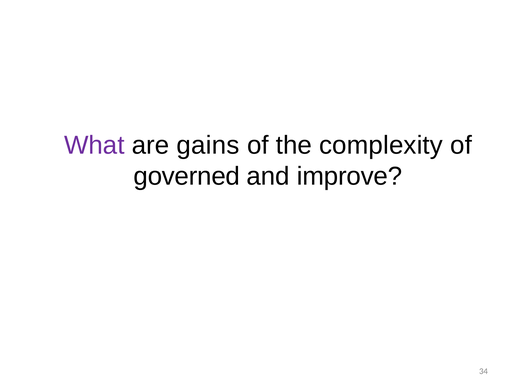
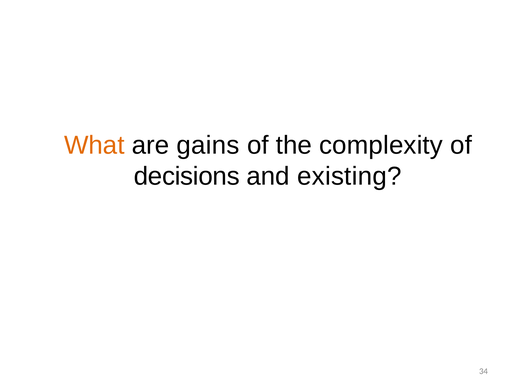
What colour: purple -> orange (94, 145)
governed: governed -> decisions (187, 177)
improve: improve -> existing (349, 177)
